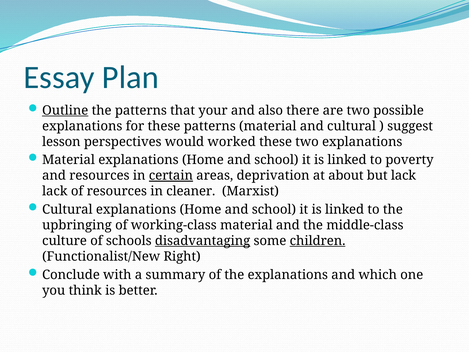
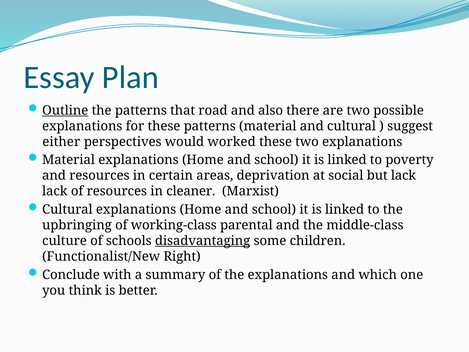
your: your -> road (213, 110)
lesson: lesson -> either (61, 142)
certain underline: present -> none (171, 175)
about: about -> social (346, 175)
working-class material: material -> parental (246, 225)
children underline: present -> none (318, 241)
